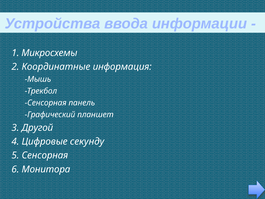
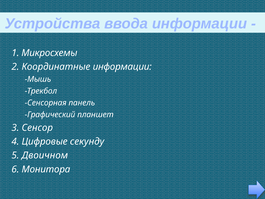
Координатные информация: информация -> информации (122, 67)
Другой: Другой -> Сенсор (37, 128)
5 Сенсорная: Сенсорная -> Двоичном (45, 155)
